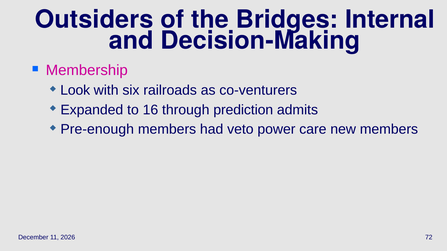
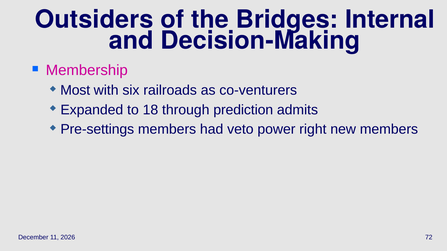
Look: Look -> Most (75, 90)
16: 16 -> 18 (150, 110)
Pre-enough: Pre-enough -> Pre-settings (97, 130)
care: care -> right (313, 130)
